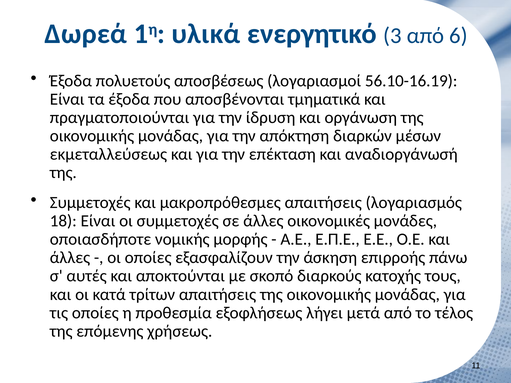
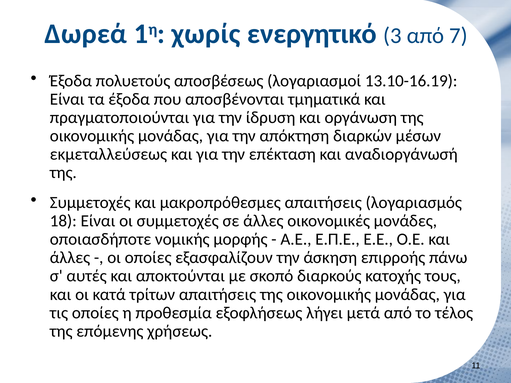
υλικά: υλικά -> χωρίς (206, 34)
6: 6 -> 7 (459, 36)
56.10-16.19: 56.10-16.19 -> 13.10-16.19 (411, 81)
